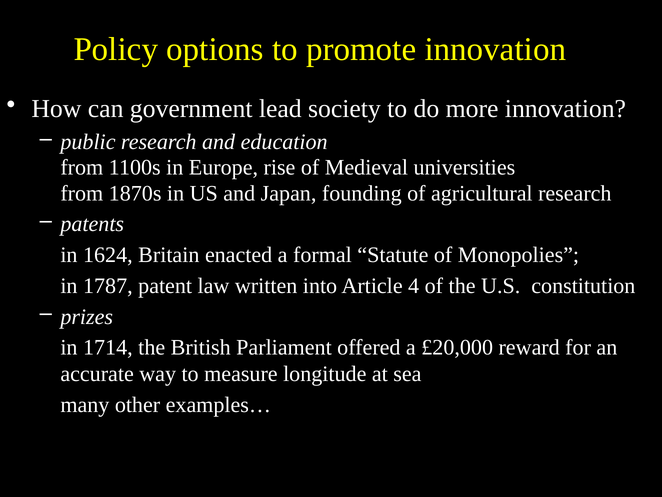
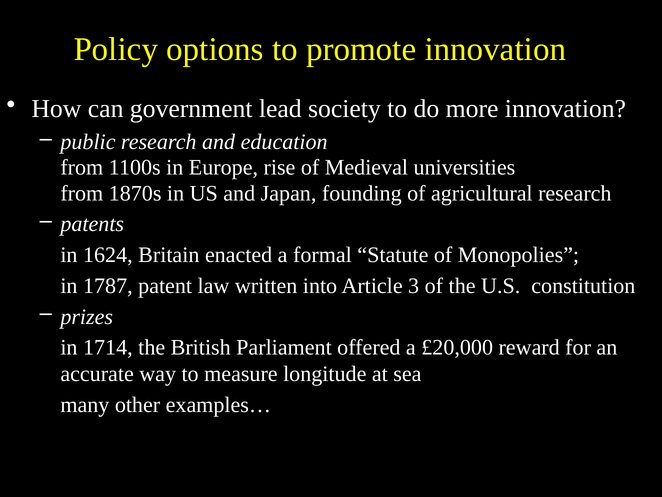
4: 4 -> 3 (414, 286)
